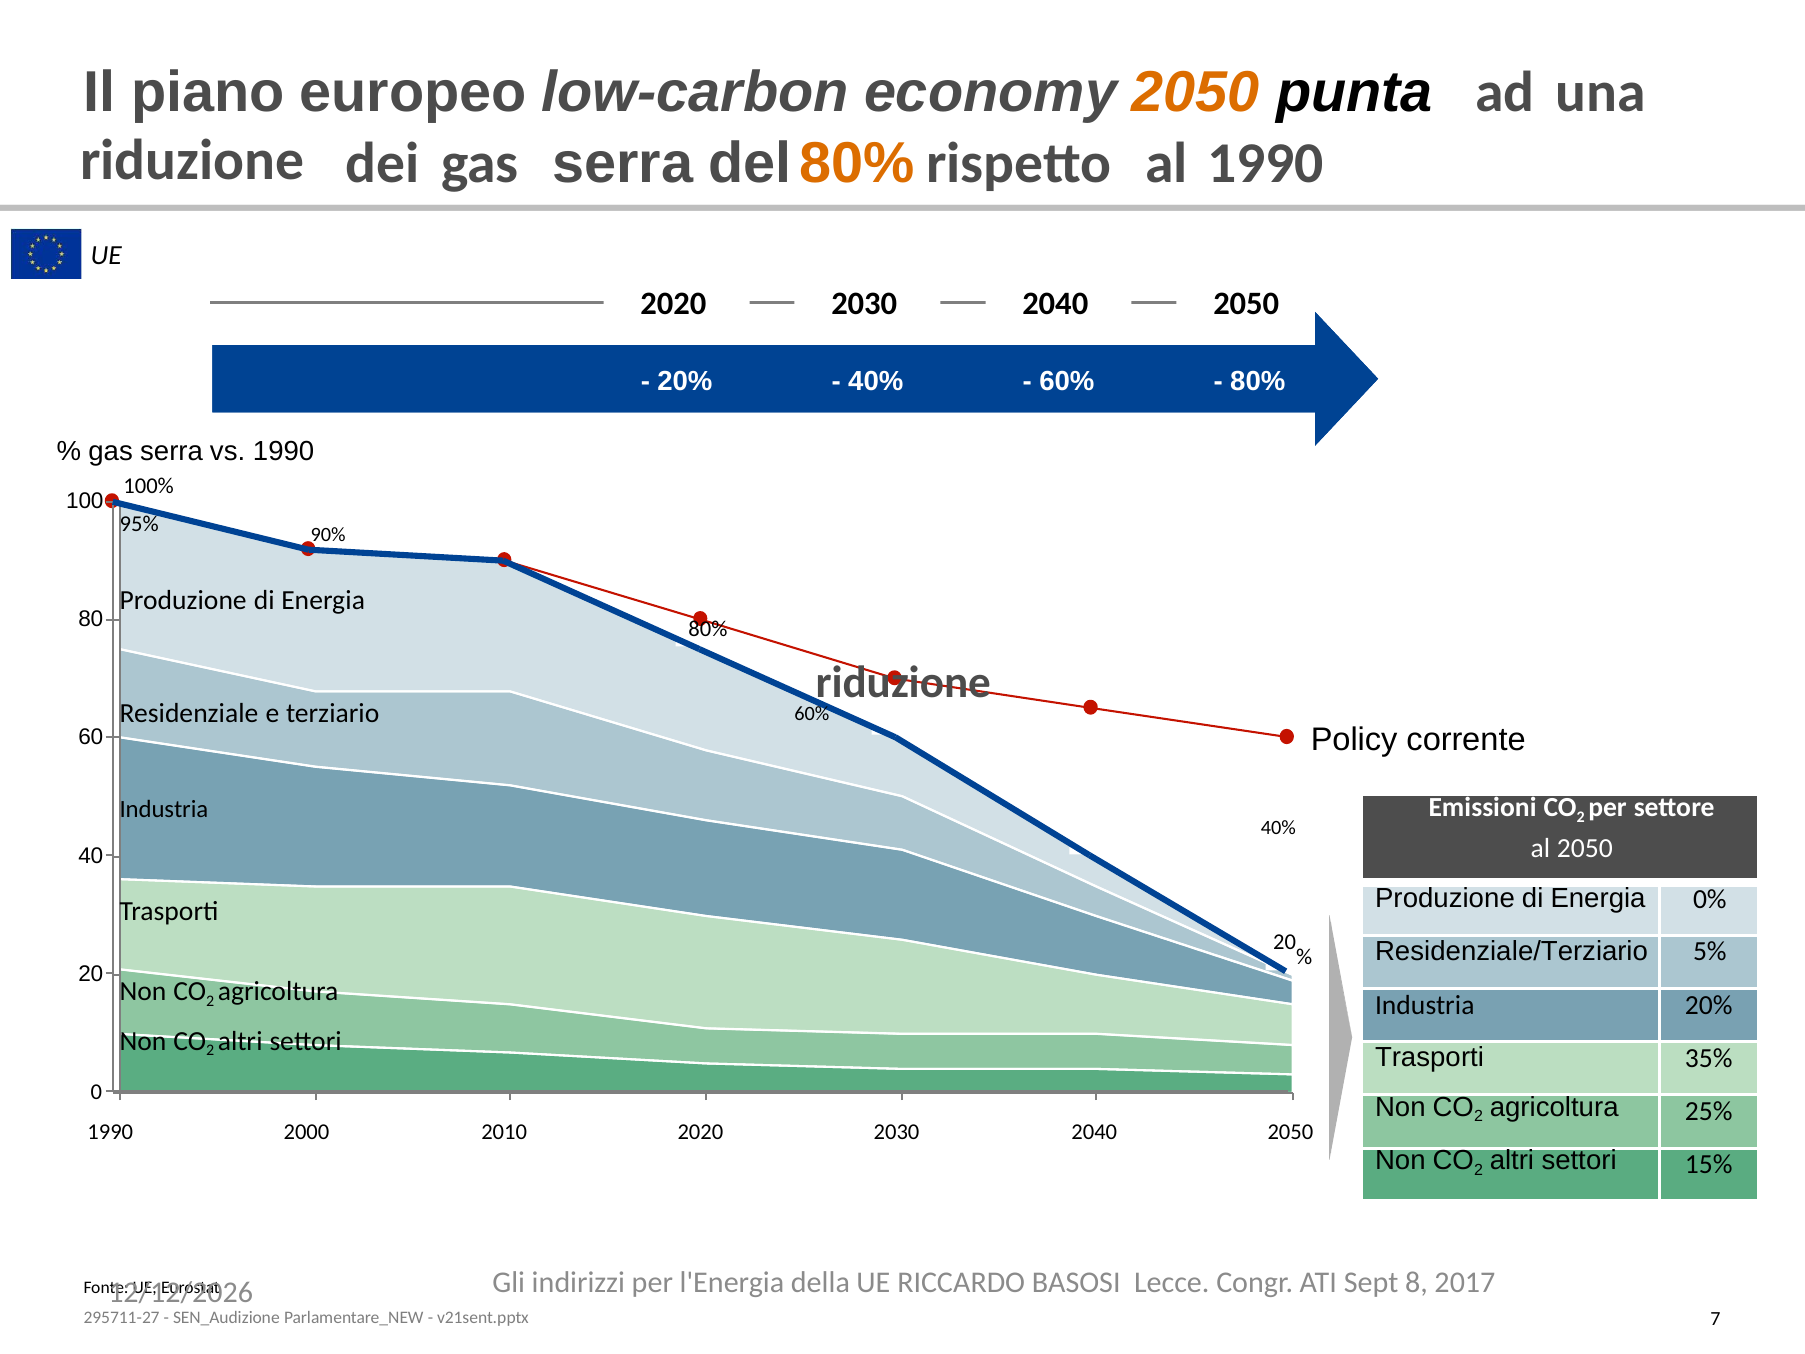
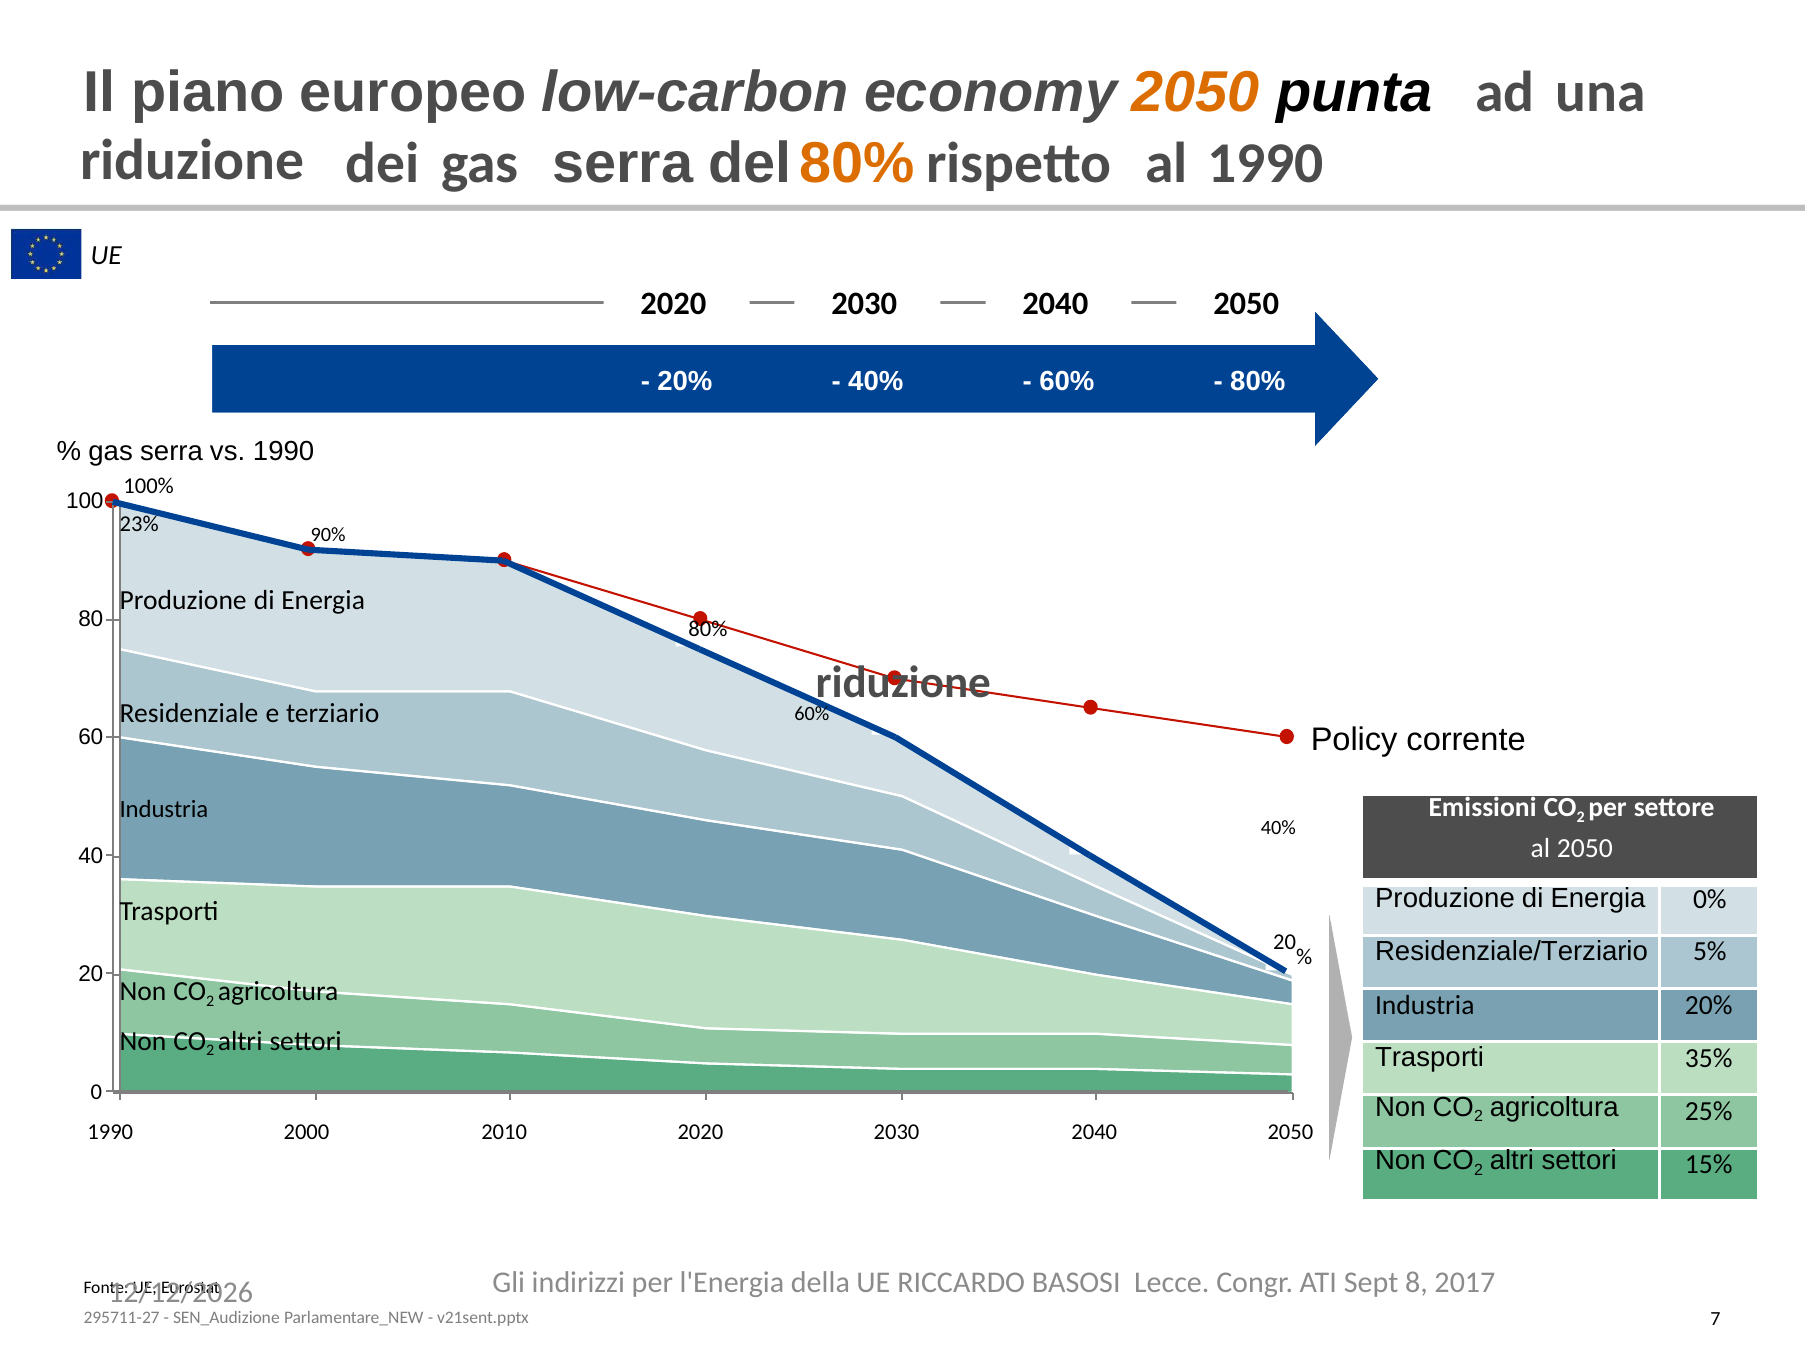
95%: 95% -> 23% (139, 524)
